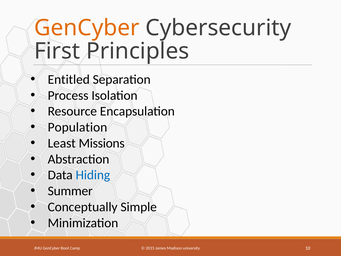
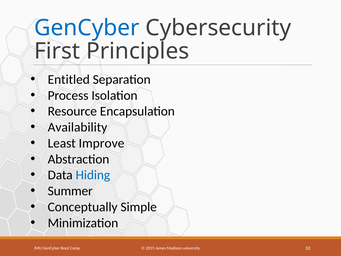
GenCyber colour: orange -> blue (87, 28)
Population: Population -> Availability (78, 127)
Missions: Missions -> Improve (102, 143)
